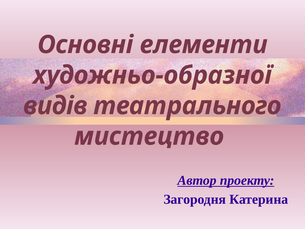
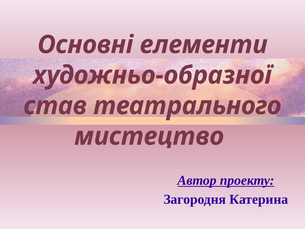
видів: видів -> став (55, 106)
